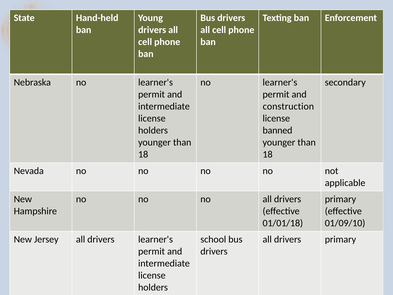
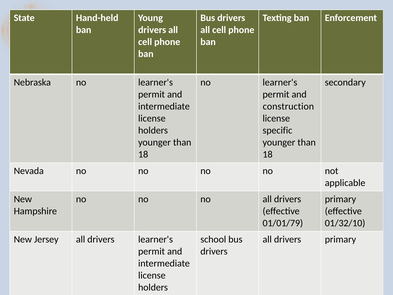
banned: banned -> specific (277, 130)
01/01/18: 01/01/18 -> 01/01/79 (283, 223)
01/09/10: 01/09/10 -> 01/32/10 (345, 223)
